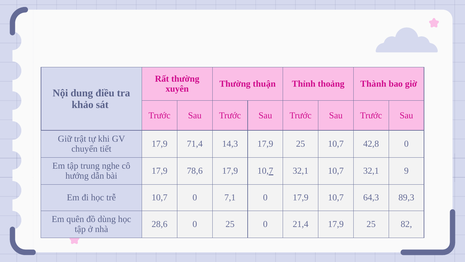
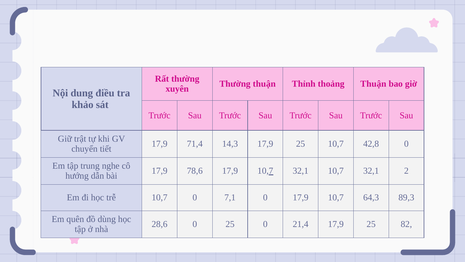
thoảng Thành: Thành -> Thuận (373, 84)
9: 9 -> 2 (406, 171)
